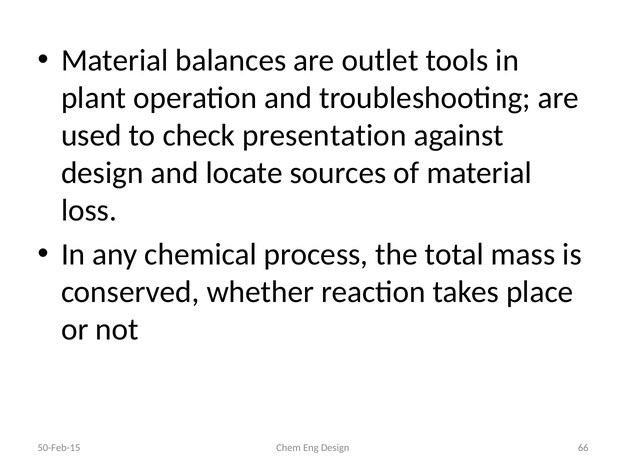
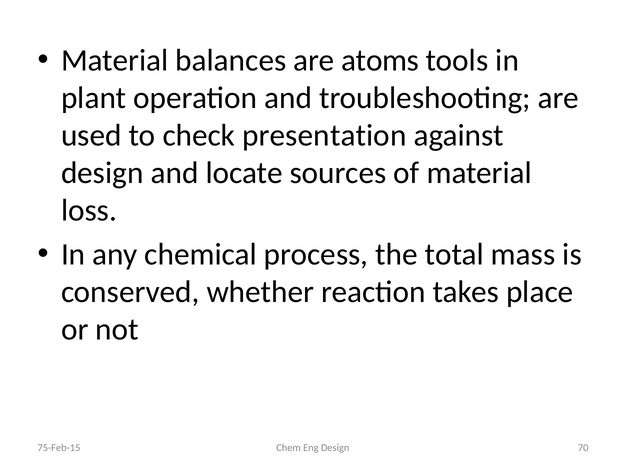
outlet: outlet -> atoms (380, 61)
66: 66 -> 70 (583, 448)
50-Feb-15: 50-Feb-15 -> 75-Feb-15 (59, 448)
